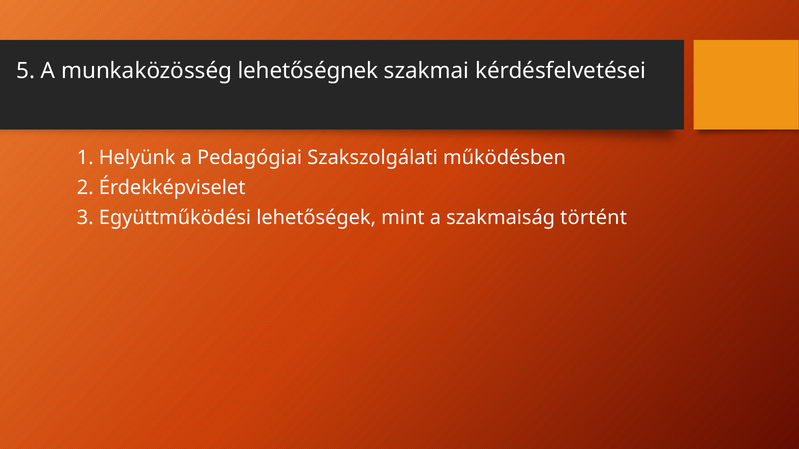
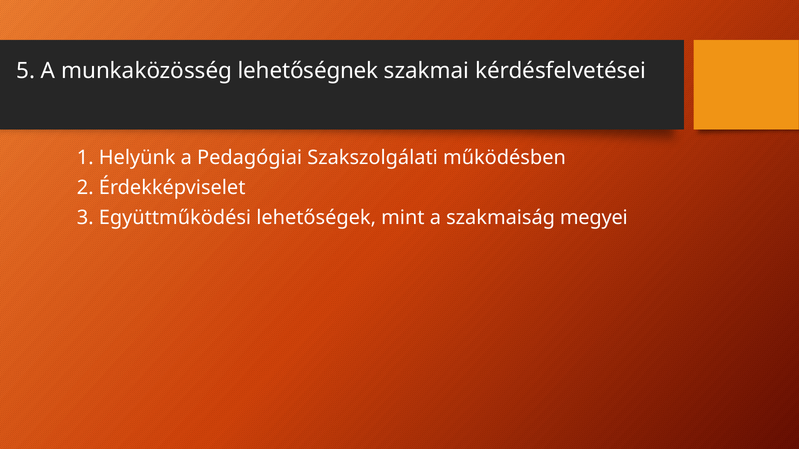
történt: történt -> megyei (594, 218)
